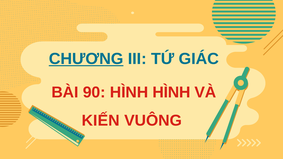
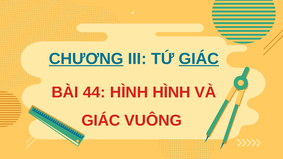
GIÁC underline: none -> present (199, 59)
90: 90 -> 44 (94, 92)
KIẾN: KIẾN -> GIÁC (101, 121)
